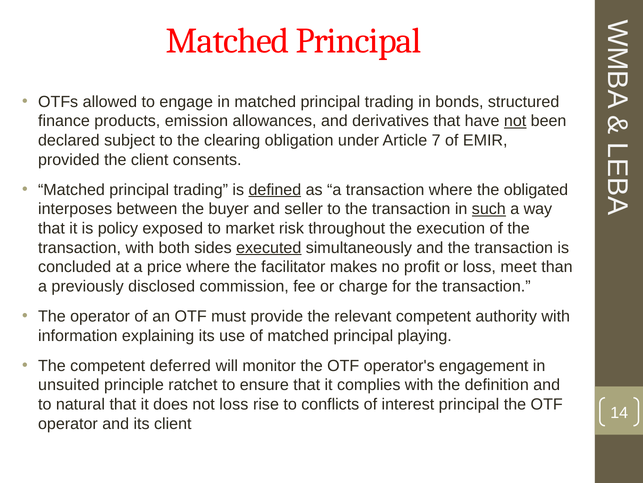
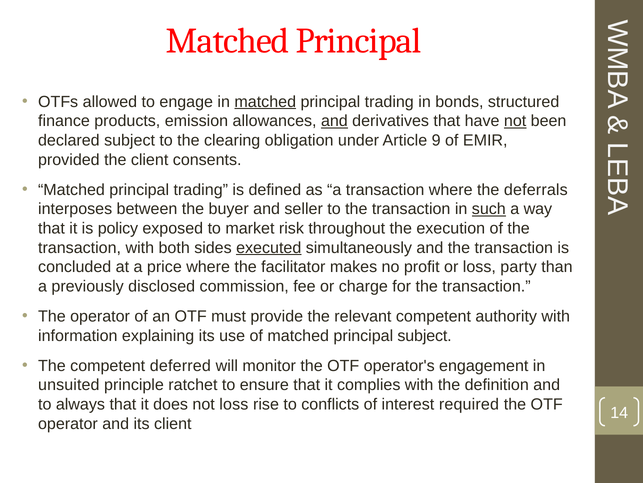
matched underline: none -> present (265, 102)
and underline: none -> present (334, 121)
7: 7 -> 9 (436, 140)
defined underline: present -> none (275, 189)
obligated: obligated -> deferrals (536, 189)
meet: meet -> party (519, 267)
principal playing: playing -> subject (425, 335)
natural: natural -> always (80, 404)
interest principal: principal -> required (469, 404)
